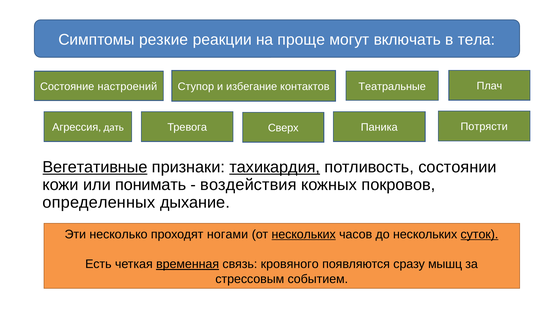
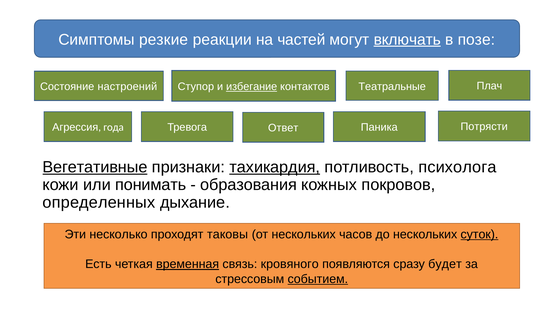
проще: проще -> частей (301, 40)
включать underline: none -> present (407, 40)
тела: тела -> позе (476, 40)
избегание underline: none -> present (252, 87)
дать: дать -> года (114, 127)
Сверх: Сверх -> Ответ (283, 128)
состоянии: состоянии -> психолога (458, 167)
воздействия: воздействия -> образования (249, 185)
ногами: ногами -> таковы (228, 234)
нескольких underline: present -> none (304, 234)
мышц: мышц -> будет (445, 264)
событием underline: none -> present (318, 279)
